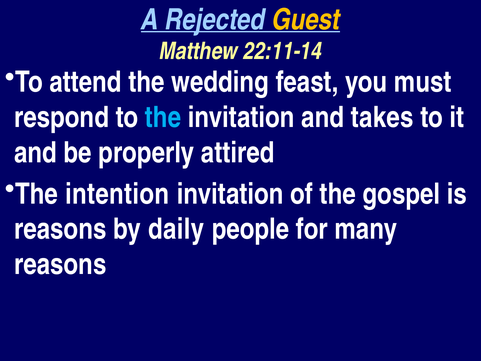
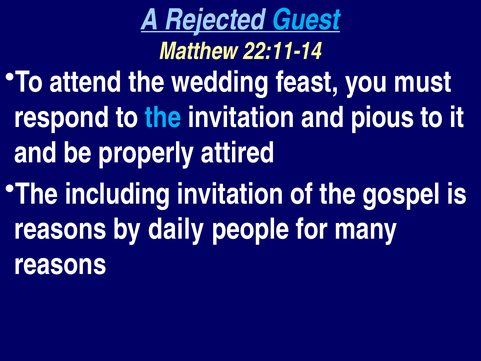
Guest colour: yellow -> light blue (306, 20)
takes: takes -> pious (382, 117)
intention: intention -> including (118, 194)
